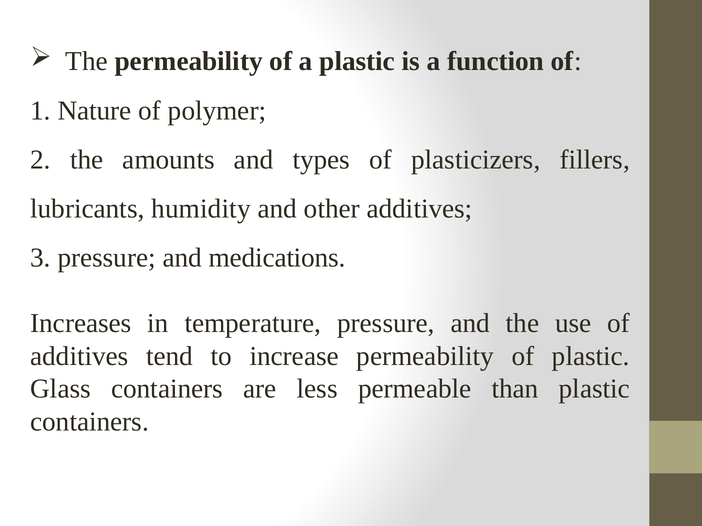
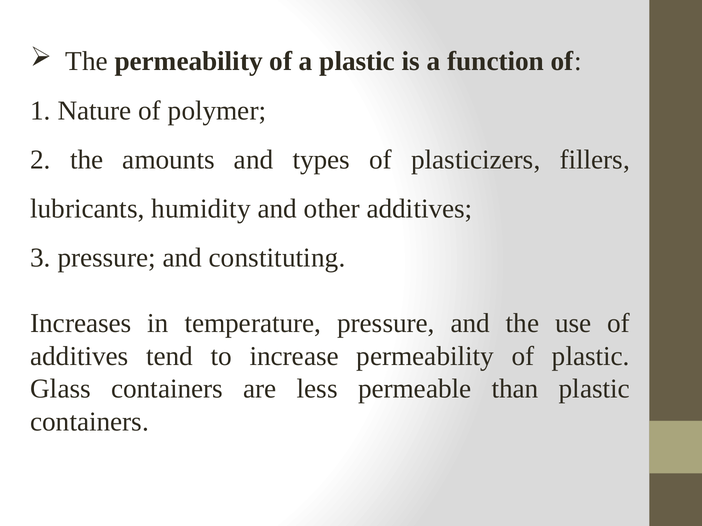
medications: medications -> constituting (277, 258)
